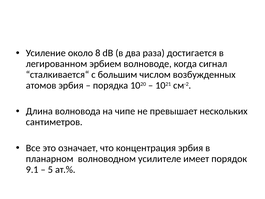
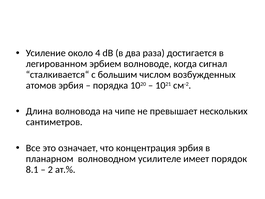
8: 8 -> 4 (98, 53)
9.1: 9.1 -> 8.1 (32, 169)
5: 5 -> 2 (50, 169)
